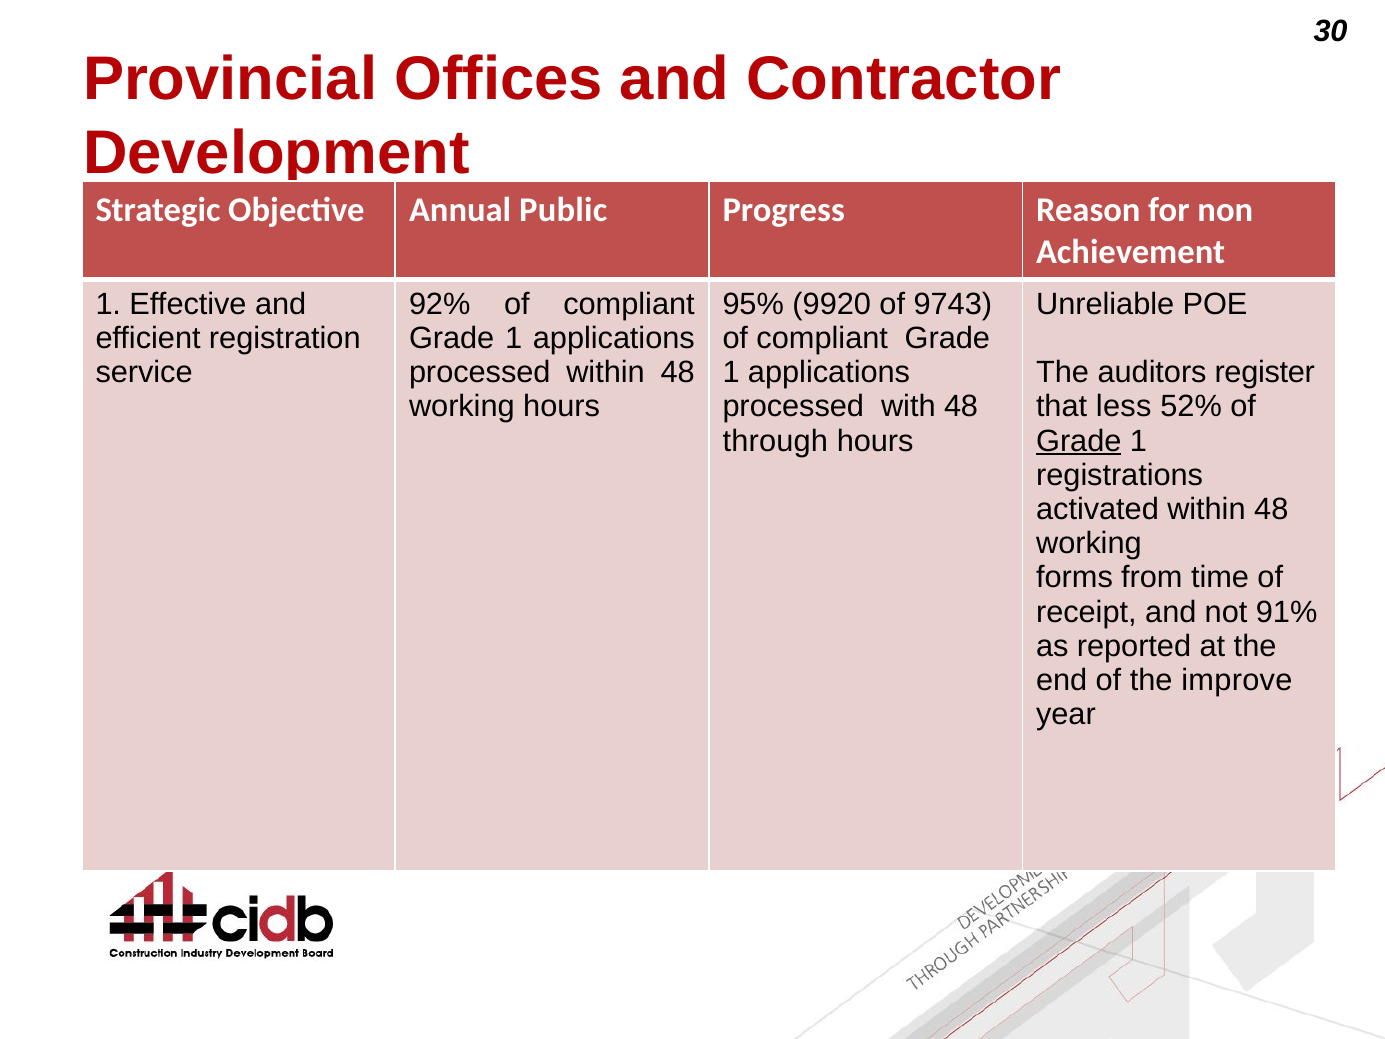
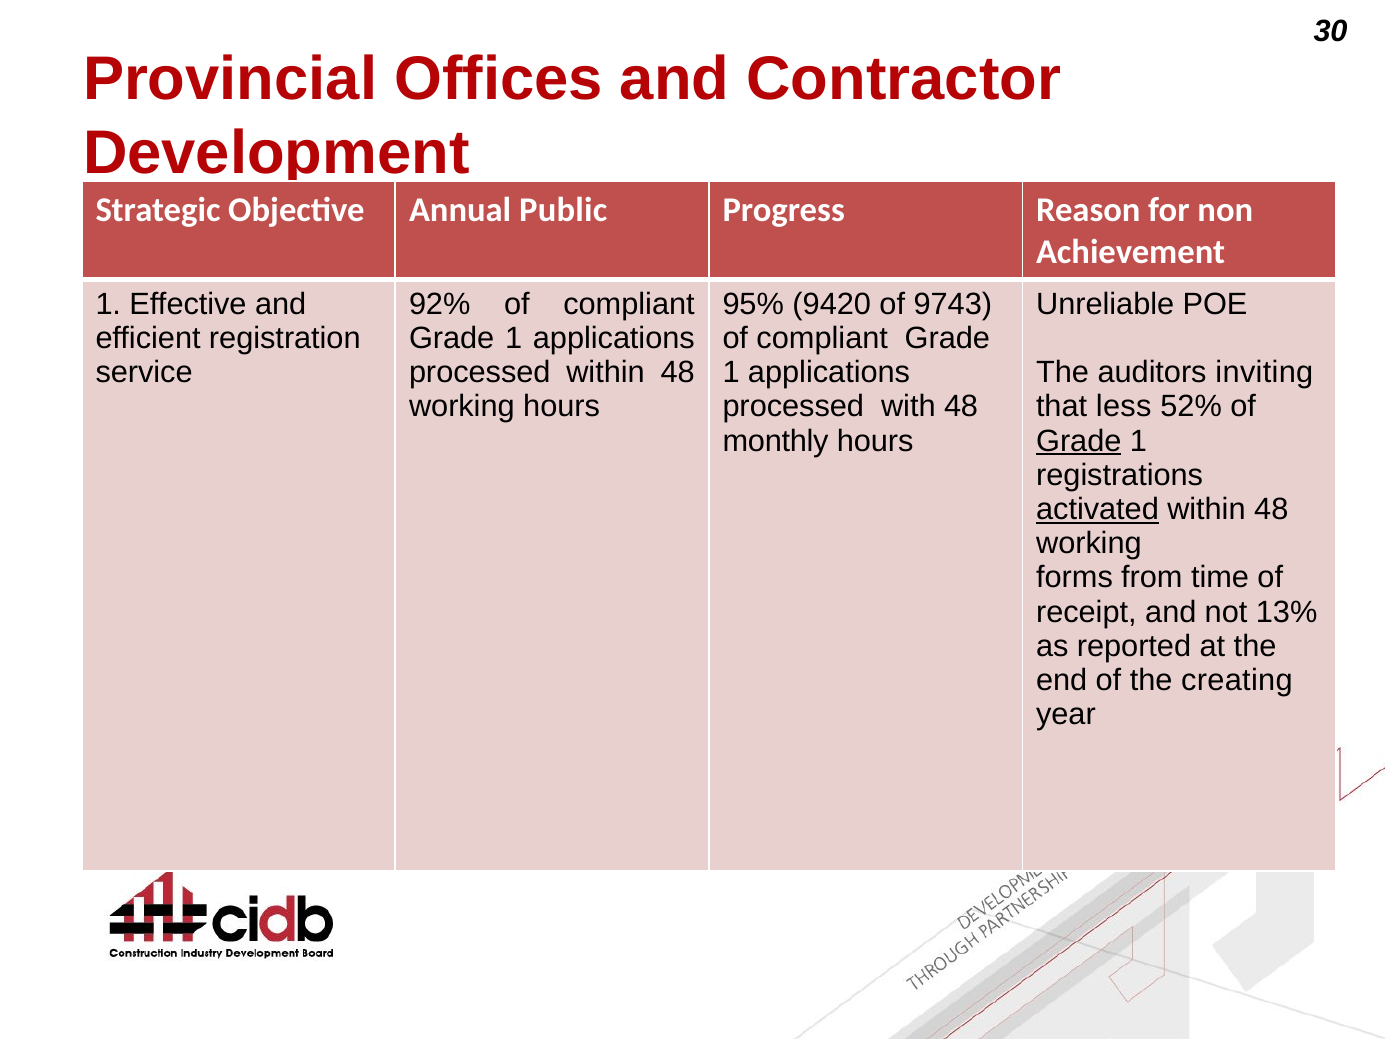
9920: 9920 -> 9420 (832, 304)
register: register -> inviting (1264, 373)
through: through -> monthly (776, 441)
activated underline: none -> present (1098, 509)
91%: 91% -> 13% (1287, 612)
improve: improve -> creating (1237, 680)
